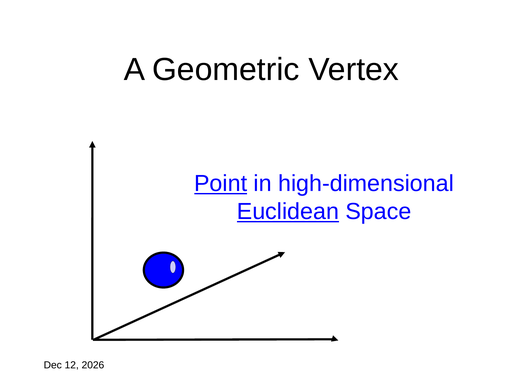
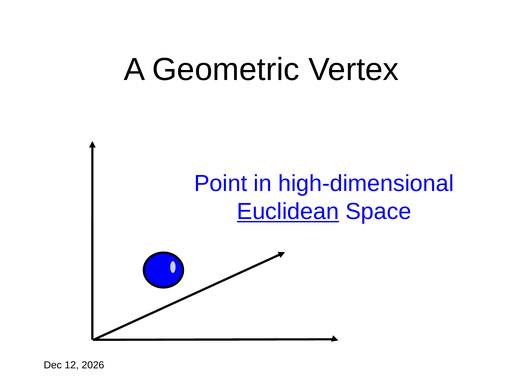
Point underline: present -> none (221, 184)
